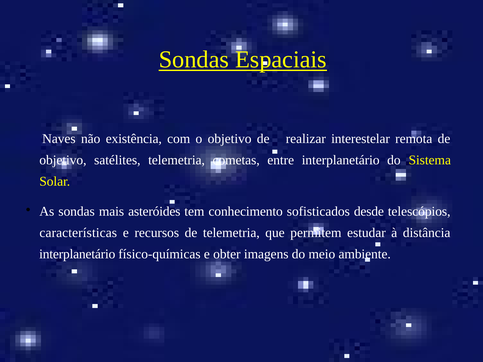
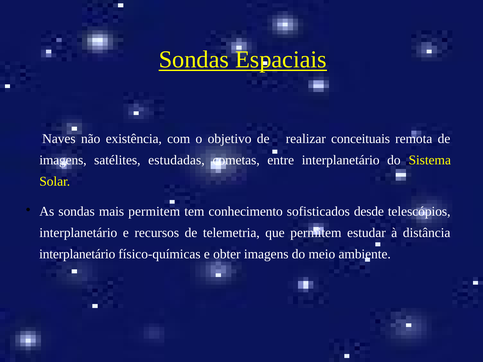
interestelar: interestelar -> conceituais (361, 139)
objetivo: objetivo -> imagens (63, 160)
satélites telemetria: telemetria -> estudadas (176, 160)
mais asteróides: asteróides -> permitem (154, 212)
características: características -> interplanetário (78, 233)
